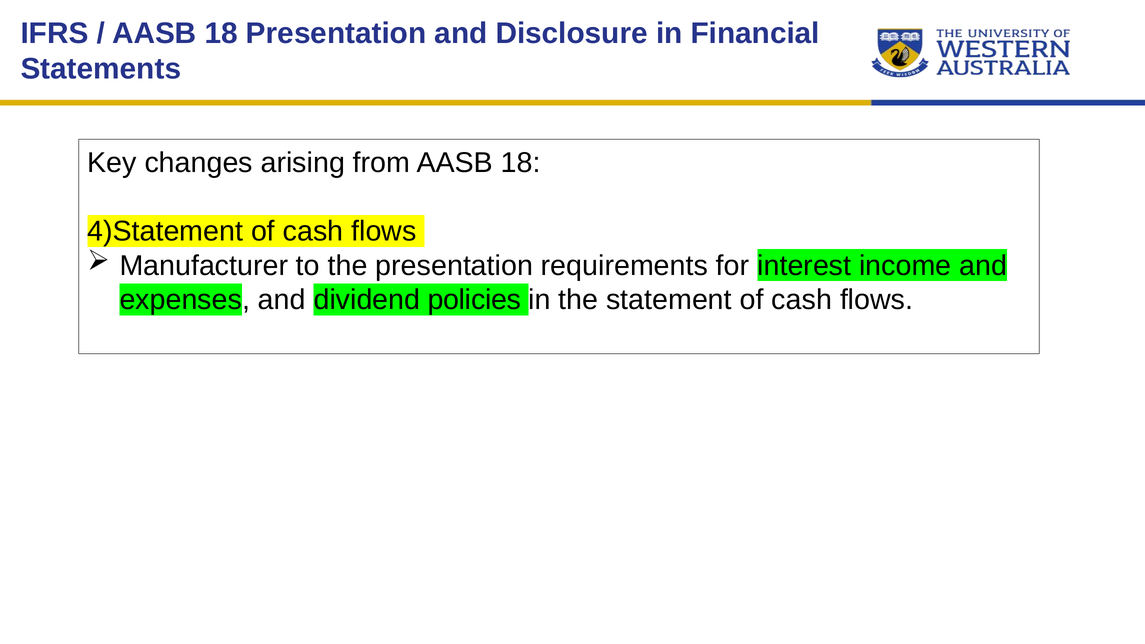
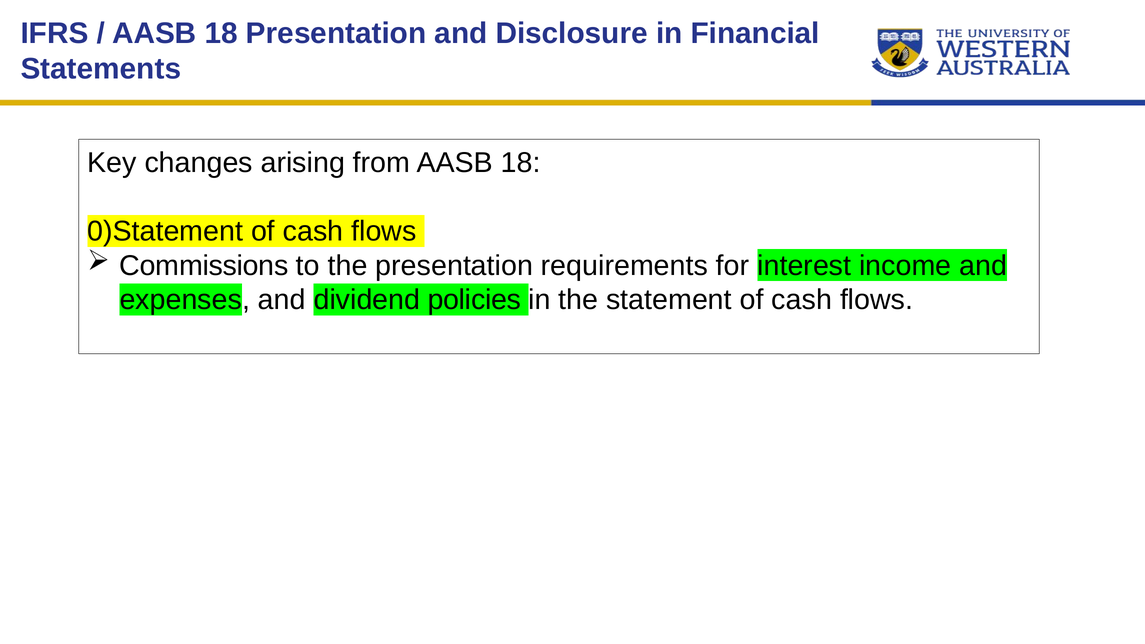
4)Statement: 4)Statement -> 0)Statement (165, 231)
Manufacturer: Manufacturer -> Commissions (204, 266)
